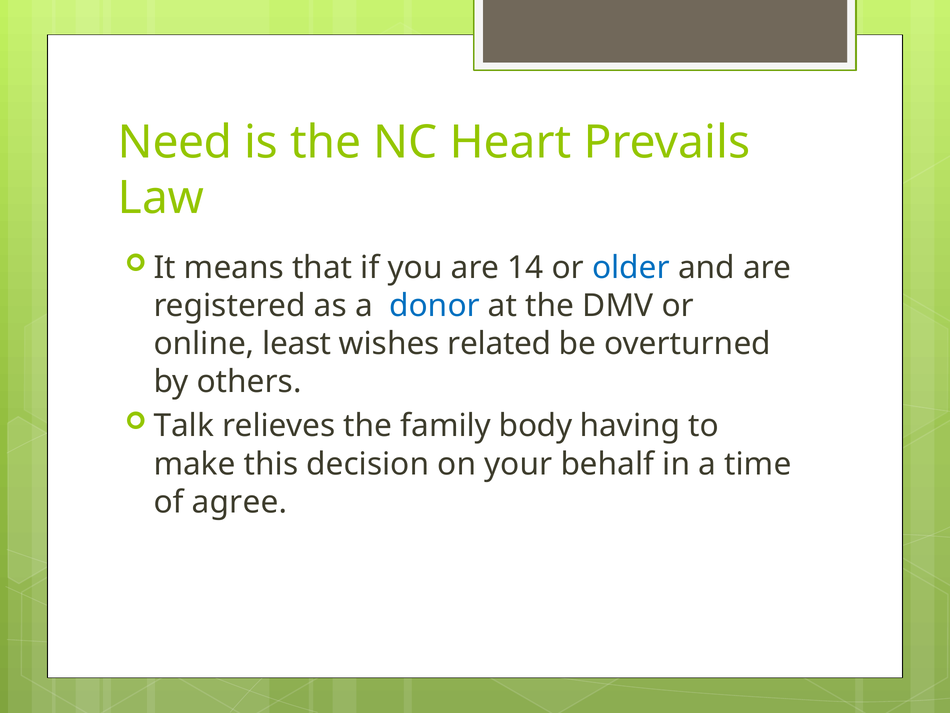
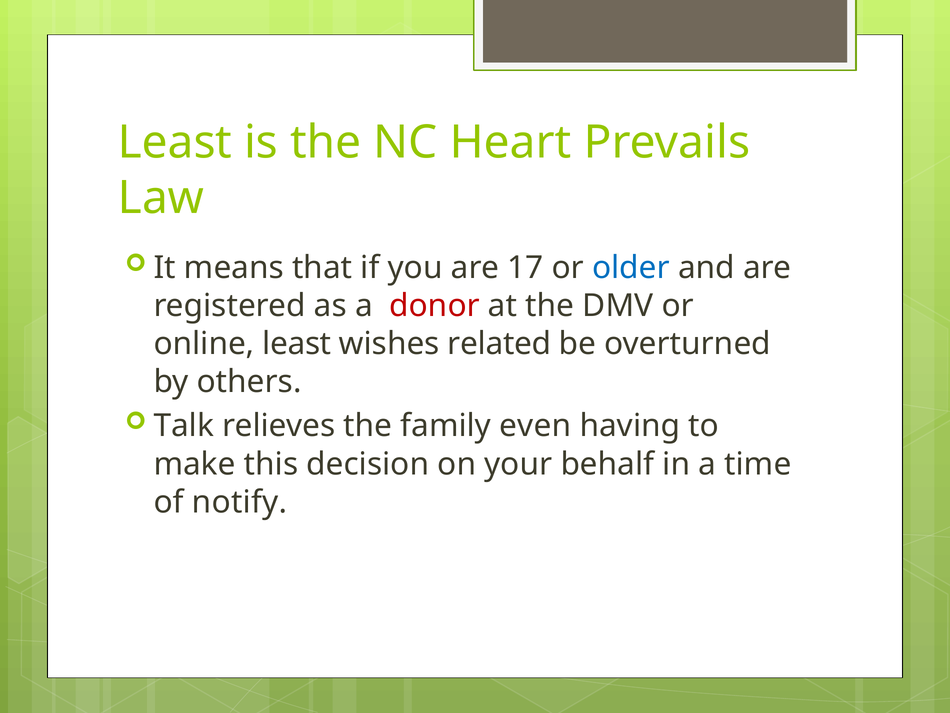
Need: Need -> Least (175, 142)
14: 14 -> 17 (525, 267)
donor colour: blue -> red (435, 305)
body: body -> even (535, 426)
agree: agree -> notify (239, 502)
